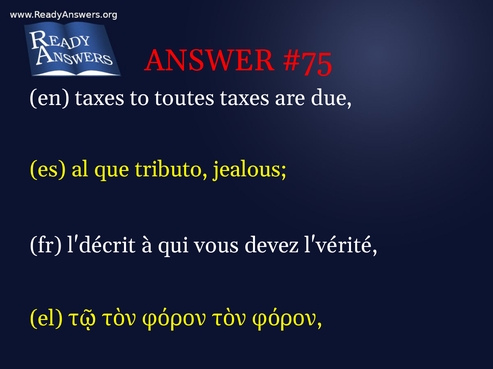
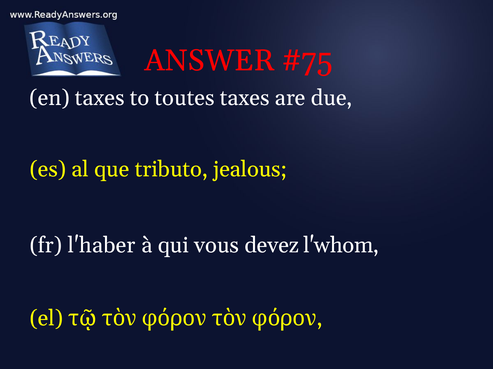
l'décrit: l'décrit -> l'haber (102, 246)
l'vérité: l'vérité -> l'whom (341, 246)
